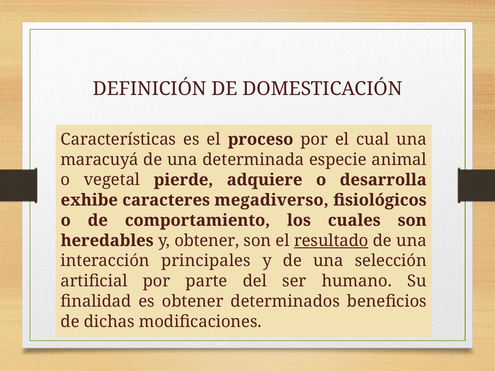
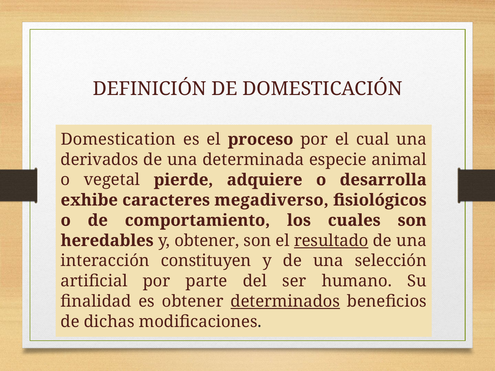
Características: Características -> Domestication (118, 139)
maracuyá: maracuyá -> derivados (99, 160)
principales: principales -> constituyen (206, 261)
determinados underline: none -> present (285, 302)
